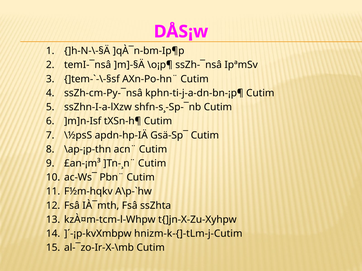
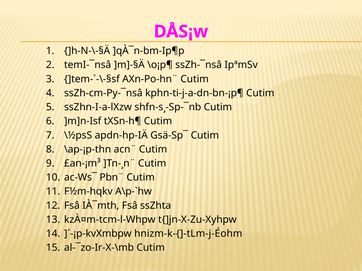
hnizm-k-{]-tLm-j-Cutim: hnizm-k-{]-tLm-j-Cutim -> hnizm-k-{]-tLm-j-Éohm (188, 234)
